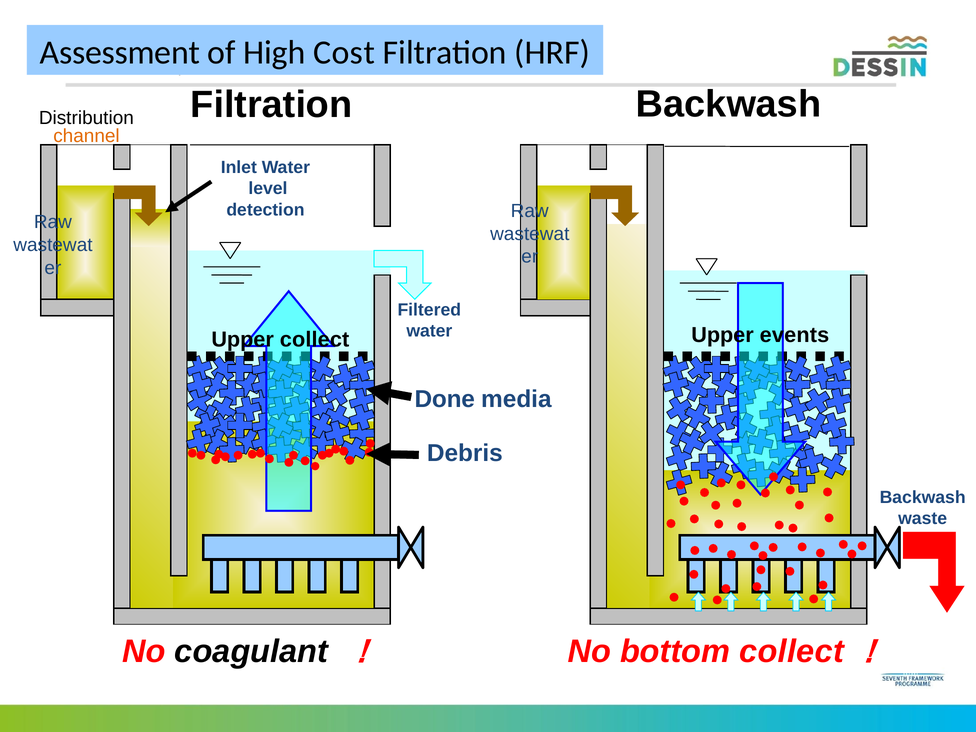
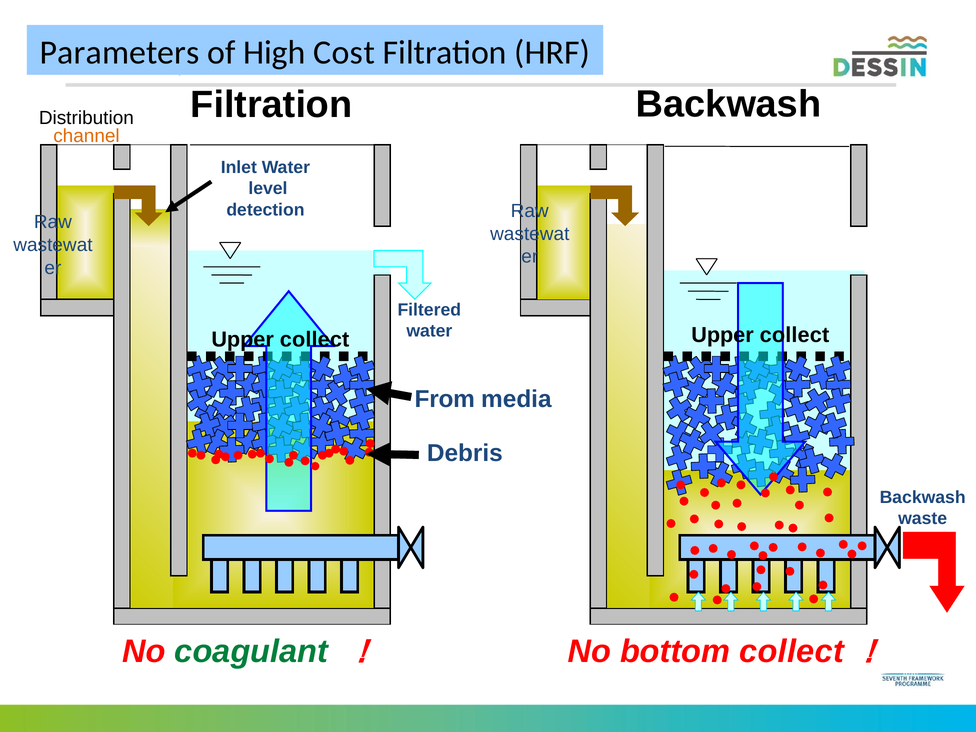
Assessment: Assessment -> Parameters (120, 52)
events: events -> collect (794, 335)
Done: Done -> From (445, 399)
coagulant colour: black -> green (251, 651)
